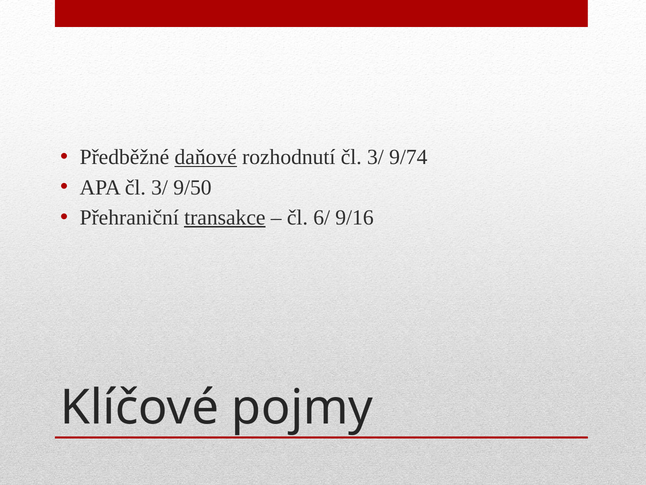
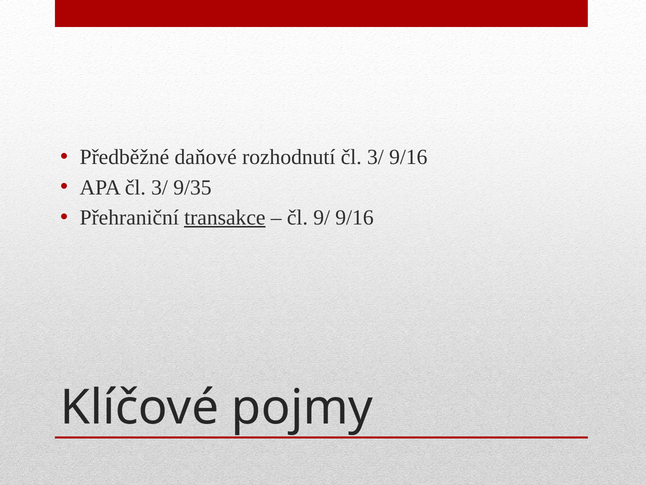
daňové underline: present -> none (206, 157)
3/ 9/74: 9/74 -> 9/16 (408, 157)
9/50: 9/50 -> 9/35 (192, 187)
6/: 6/ -> 9/ (322, 217)
